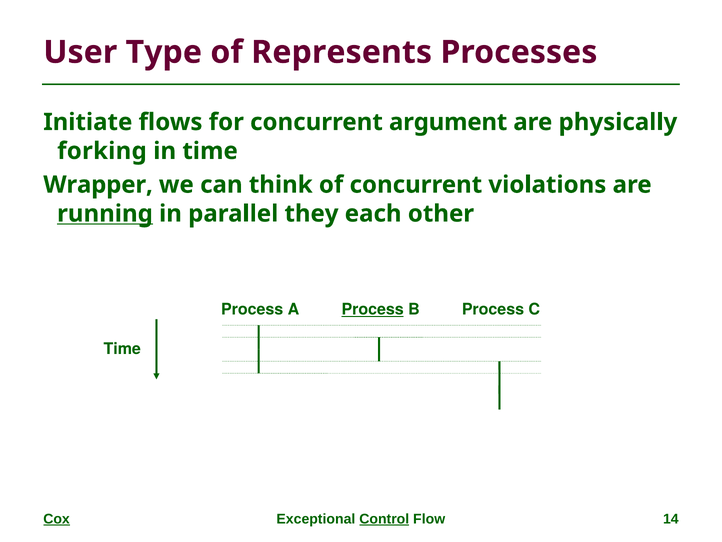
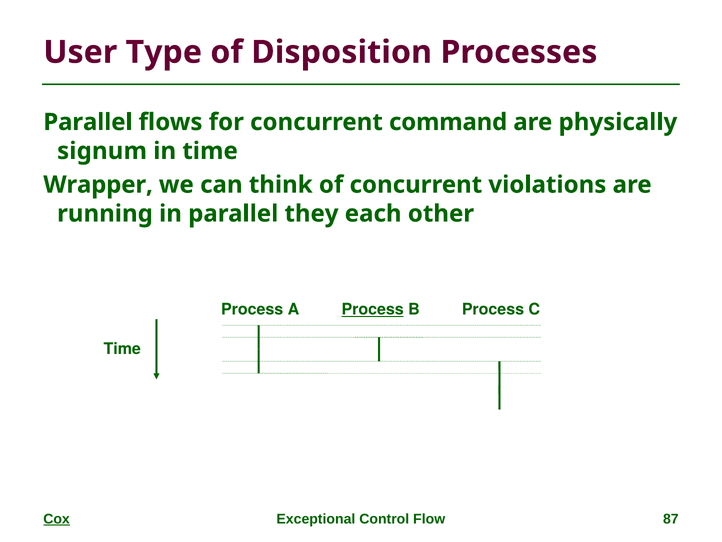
Represents: Represents -> Disposition (342, 52)
Initiate: Initiate -> Parallel (88, 122)
argument: argument -> command (448, 122)
forking: forking -> signum (102, 151)
running underline: present -> none (105, 213)
Control underline: present -> none (384, 518)
14: 14 -> 87 (671, 518)
